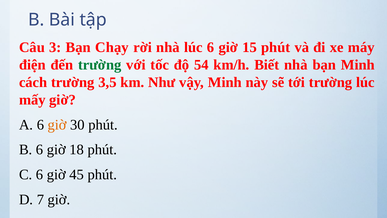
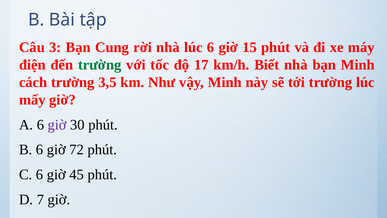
Chạy: Chạy -> Cung (112, 47)
54: 54 -> 17 (201, 65)
giờ colour: orange -> purple (57, 125)
18: 18 -> 72 (77, 150)
